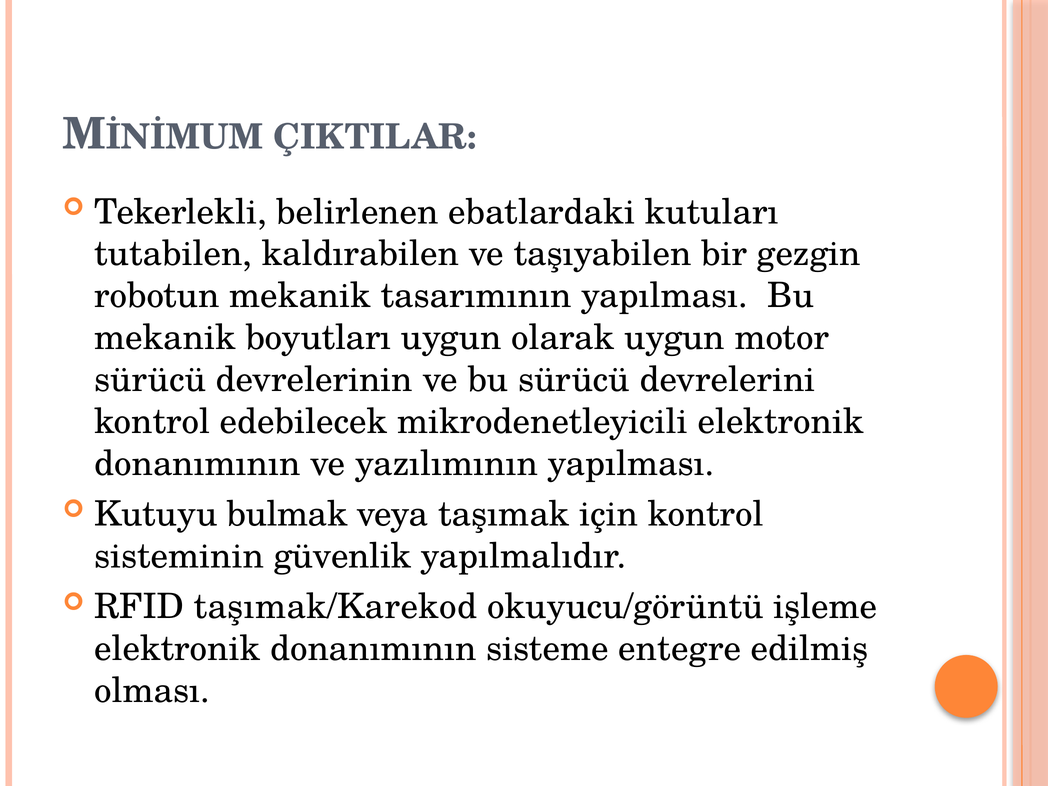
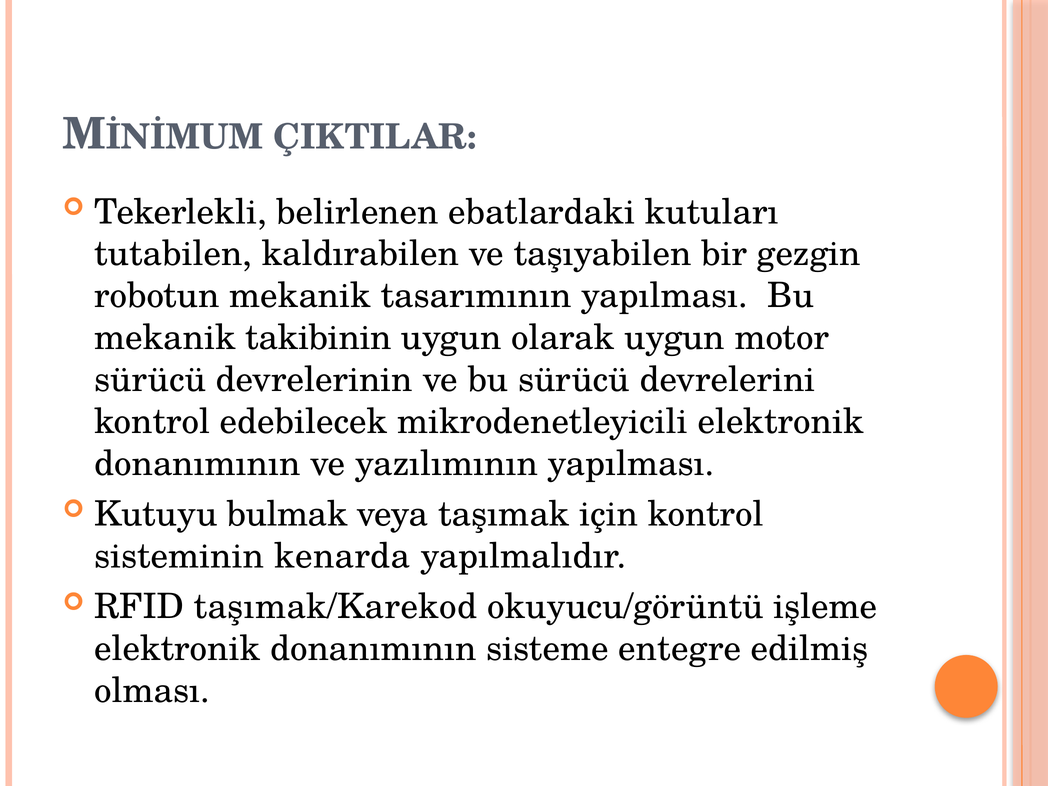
boyutları: boyutları -> takibinin (318, 338)
güvenlik: güvenlik -> kenarda (342, 556)
